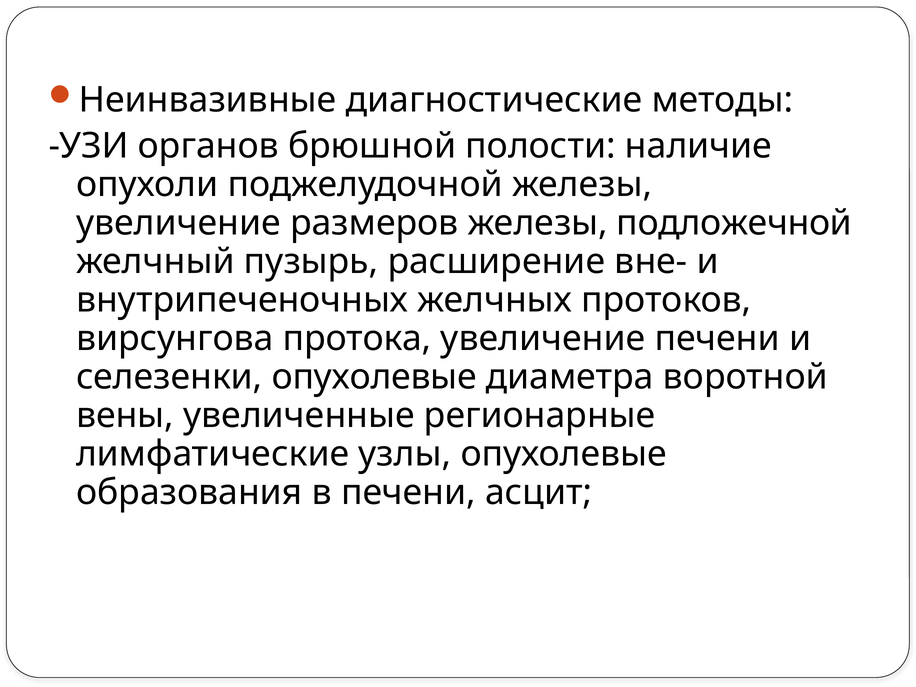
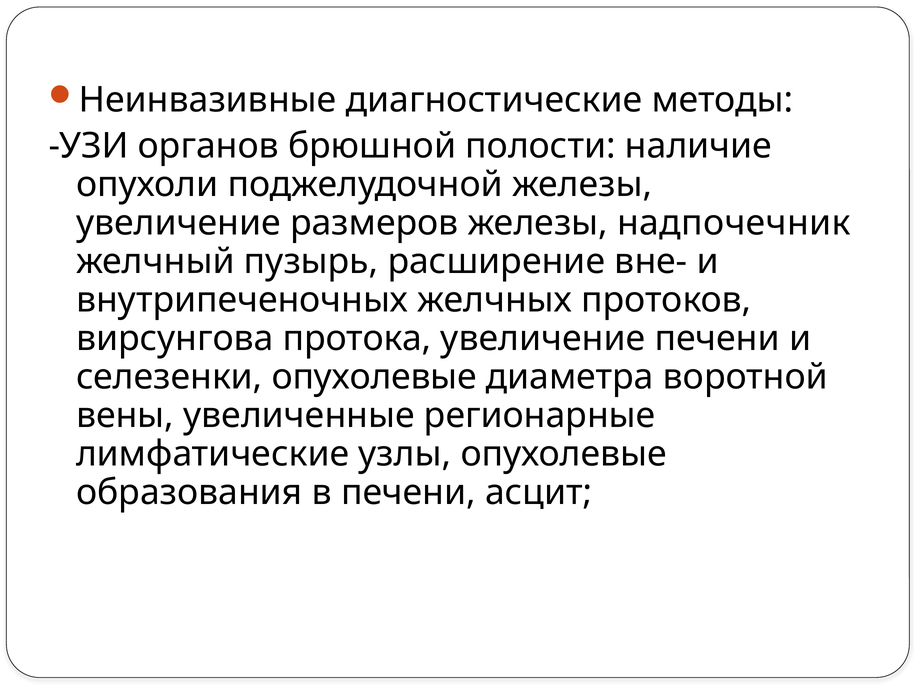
подложечной: подложечной -> надпочечник (734, 223)
